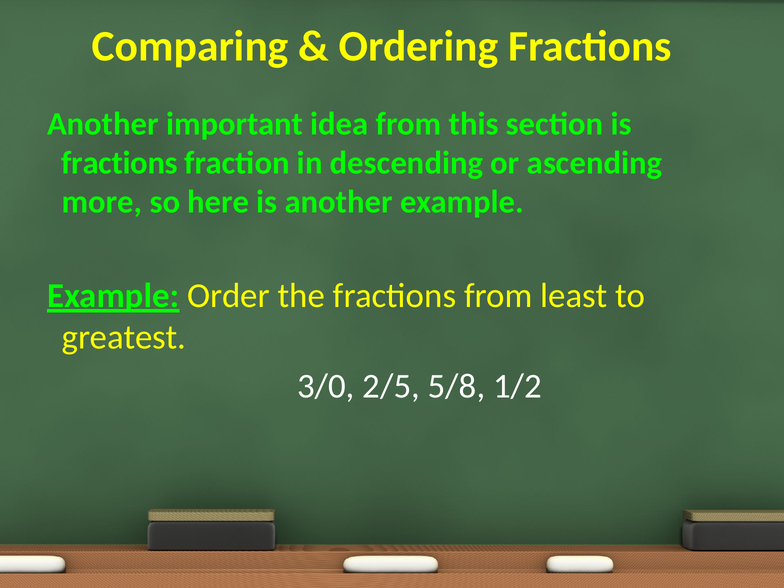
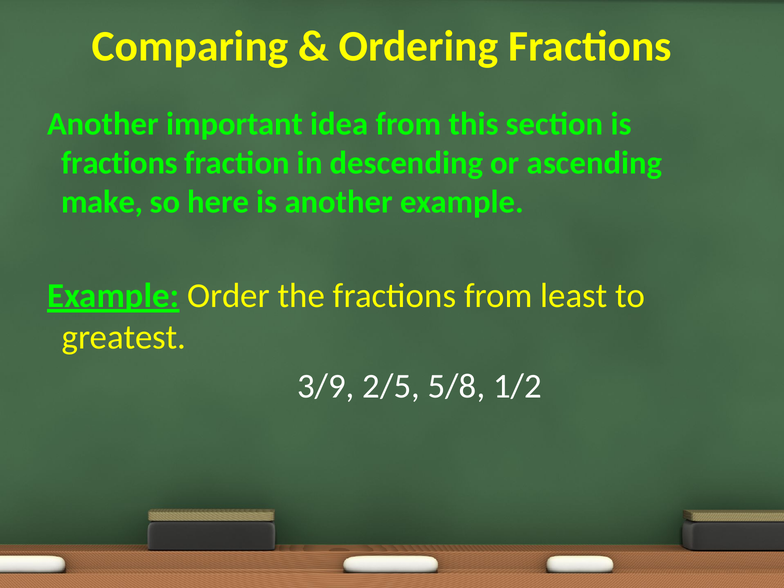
more: more -> make (102, 202)
3/0: 3/0 -> 3/9 (326, 386)
